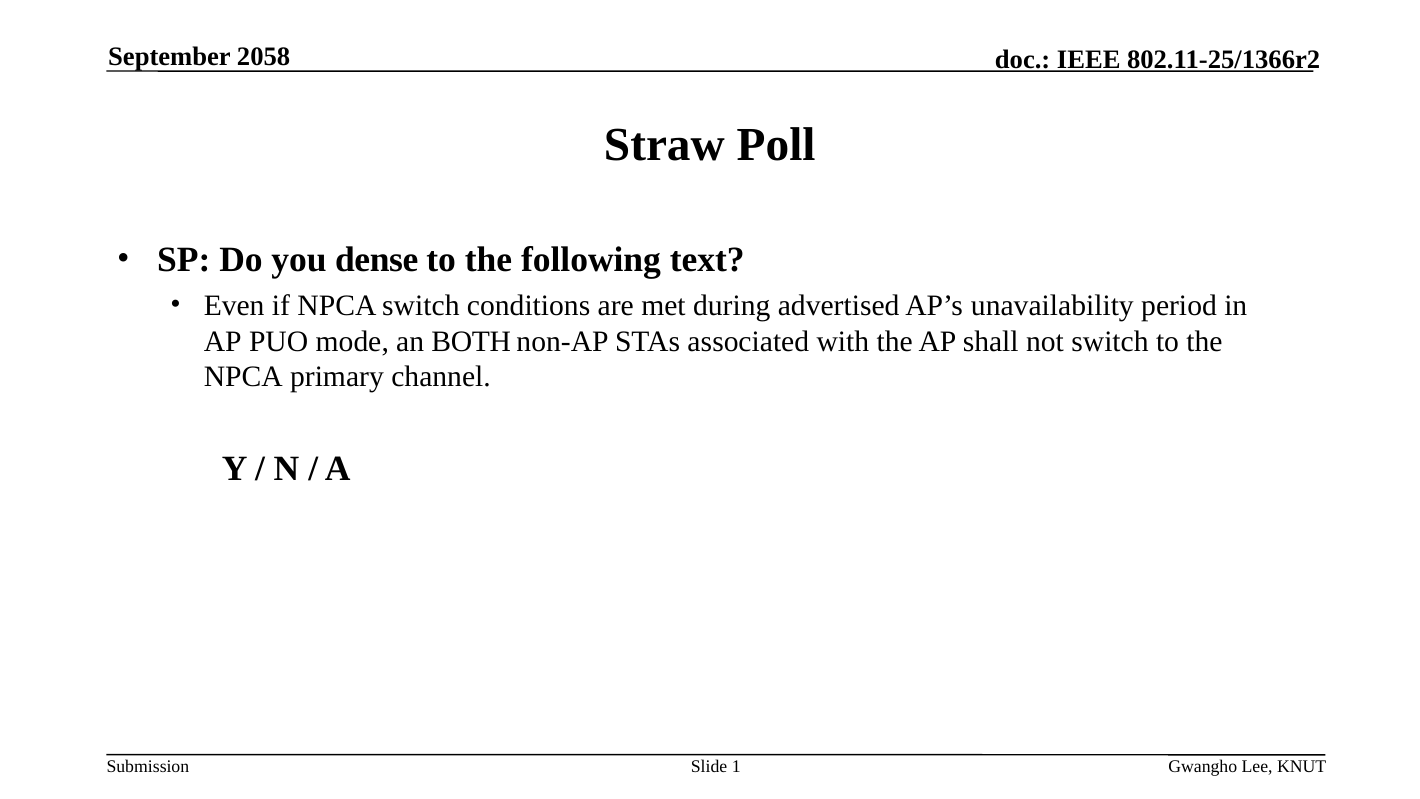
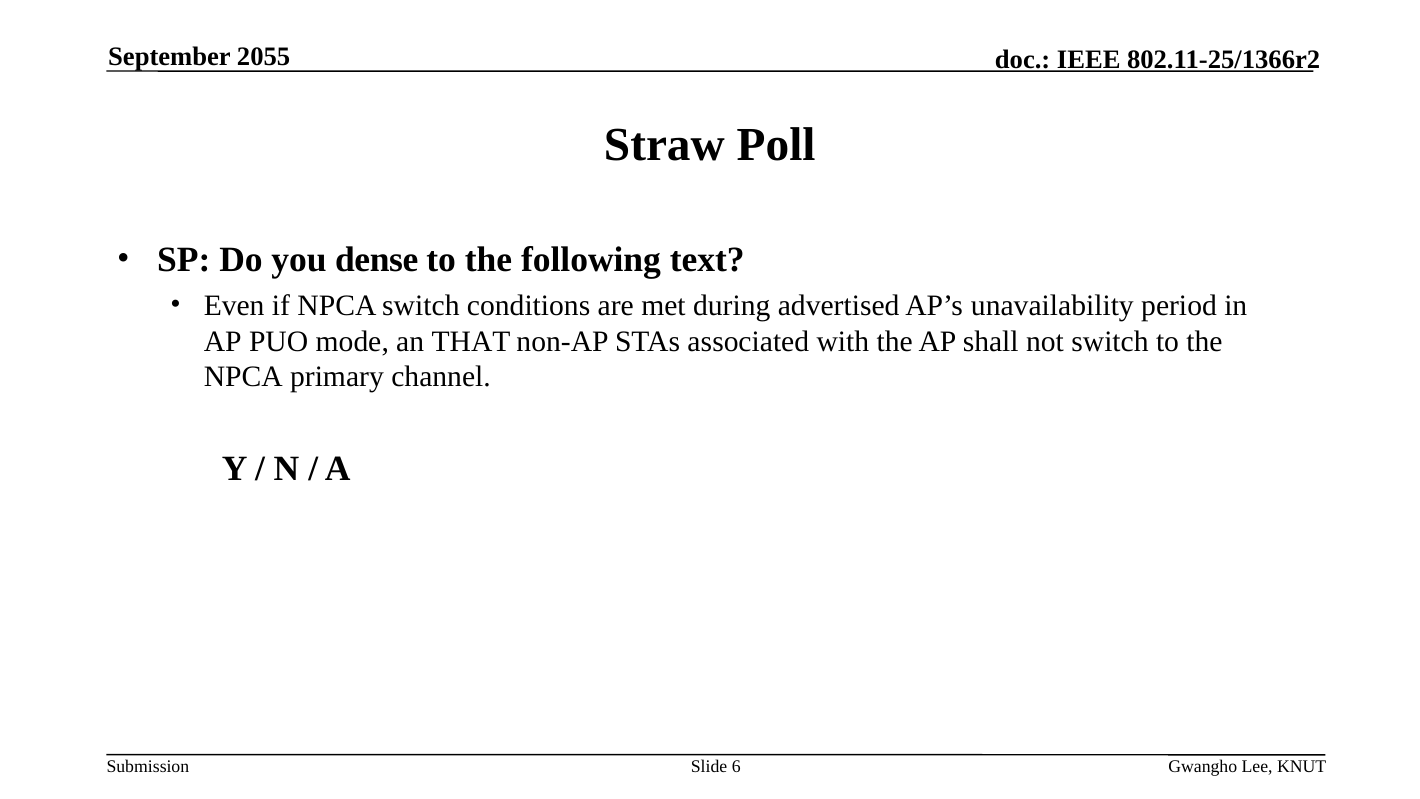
2058: 2058 -> 2055 (264, 56)
BOTH: BOTH -> THAT (471, 341)
1: 1 -> 6 (736, 766)
